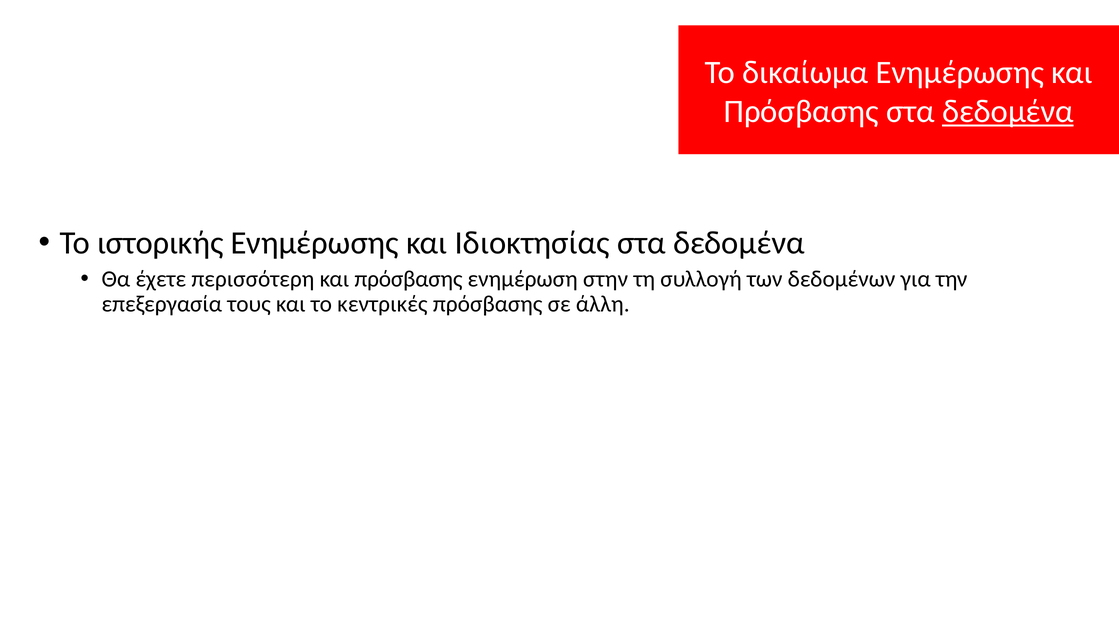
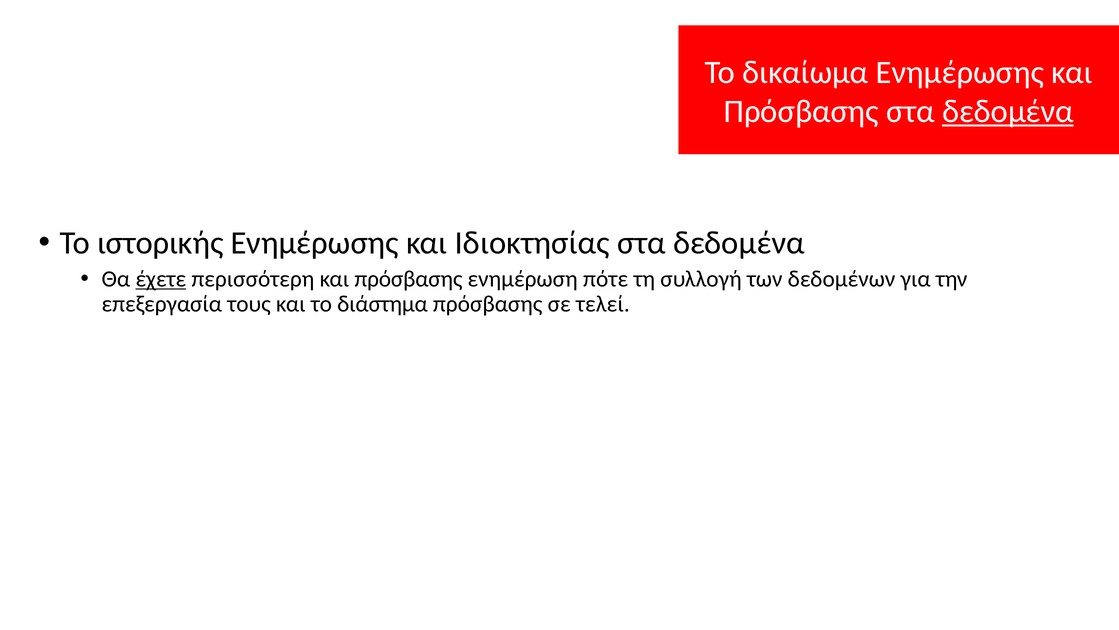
έχετε underline: none -> present (161, 279)
στην: στην -> πότε (606, 279)
κεντρικές: κεντρικές -> διάστημα (383, 304)
άλλη: άλλη -> τελεί (603, 304)
